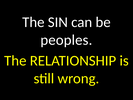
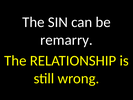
peoples: peoples -> remarry (66, 40)
